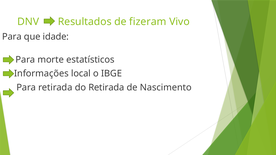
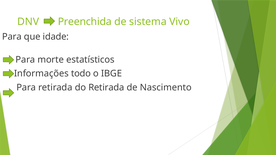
Resultados: Resultados -> Preenchida (85, 22)
fizeram: fizeram -> sistema (148, 22)
local: local -> todo (81, 74)
